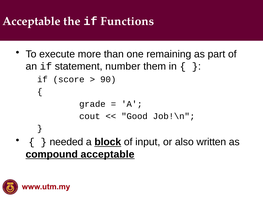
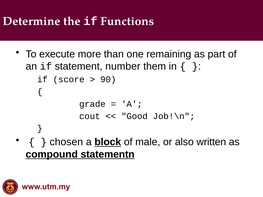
Acceptable: Acceptable -> Determine (31, 21)
needed: needed -> chosen (66, 142)
input: input -> male (148, 142)
compound acceptable: acceptable -> statementn (108, 154)
